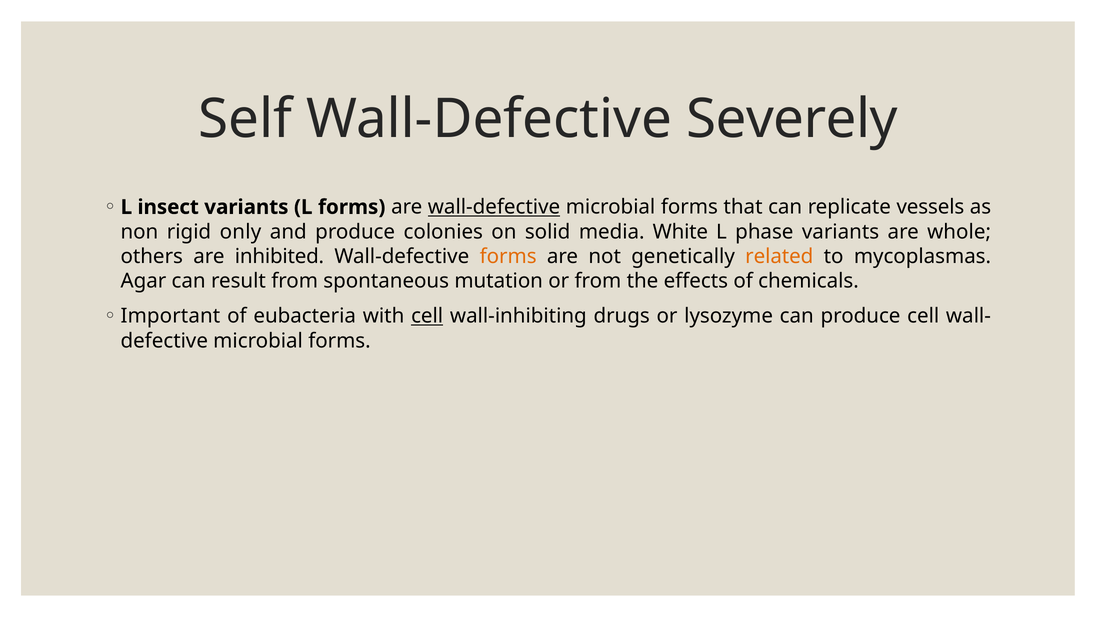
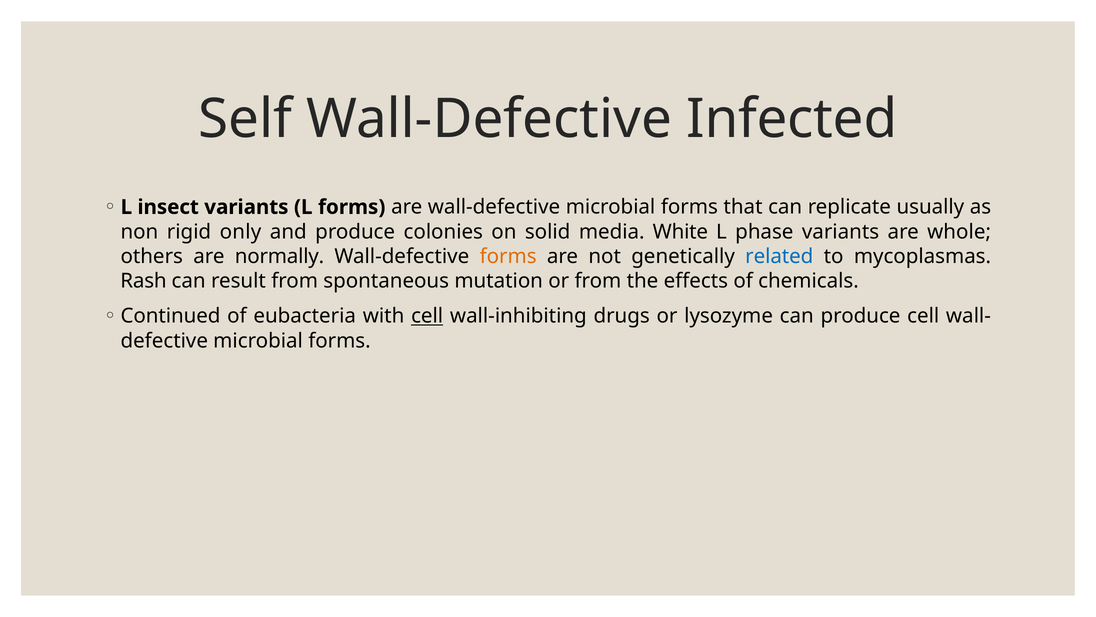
Severely: Severely -> Infected (792, 119)
wall-defective underline: present -> none (494, 207)
vessels: vessels -> usually (930, 207)
inhibited: inhibited -> normally (279, 256)
related colour: orange -> blue (779, 256)
Agar: Agar -> Rash (143, 281)
Important: Important -> Continued (171, 316)
